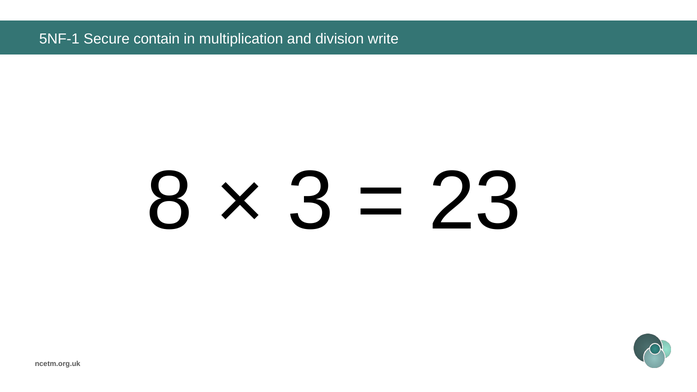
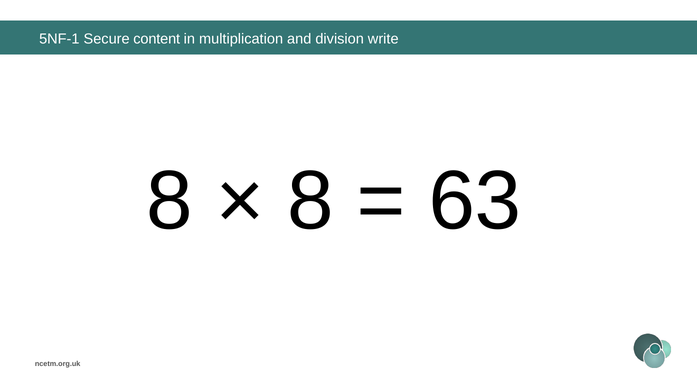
contain: contain -> content (157, 39)
3: 3 -> 8 (311, 201)
23: 23 -> 63 (475, 201)
